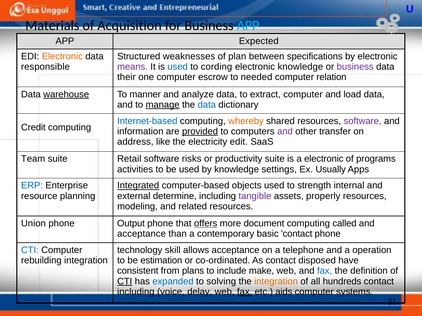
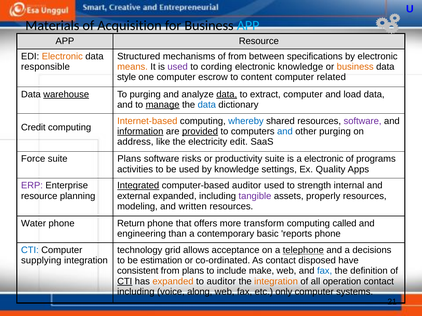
APP Expected: Expected -> Resource (259, 41)
weaknesses: weaknesses -> mechanisms (189, 56)
of plan: plan -> from (237, 56)
means colour: purple -> orange (133, 67)
used colour: blue -> purple (178, 67)
business colour: purple -> orange (355, 67)
their: their -> style (127, 77)
needed: needed -> content (257, 77)
relation: relation -> related (331, 77)
To manner: manner -> purging (145, 94)
data underline: none -> present (227, 94)
Internet-based colour: blue -> orange (147, 121)
whereby colour: orange -> blue (246, 121)
information underline: none -> present (140, 132)
and colour: purple -> blue (285, 132)
other transfer: transfer -> purging (335, 132)
Team: Team -> Force (33, 159)
suite Retail: Retail -> Plans (129, 159)
Usually: Usually -> Quality (331, 170)
ERP colour: blue -> purple (32, 186)
computer-based objects: objects -> auditor (247, 186)
external determine: determine -> expanded (175, 196)
related: related -> written (193, 207)
Union: Union -> Water (34, 224)
Output: Output -> Return (131, 224)
offers underline: present -> none (206, 224)
document: document -> transform (264, 224)
acceptance: acceptance -> engineering (142, 234)
basic contact: contact -> reports (297, 234)
skill: skill -> grid (173, 251)
telephone underline: none -> present (303, 251)
operation: operation -> decisions (372, 251)
rebuilding: rebuilding -> supplying (41, 261)
expanded colour: blue -> orange (173, 282)
to solving: solving -> auditor (221, 282)
hundreds: hundreds -> operation (342, 282)
delay: delay -> along (200, 292)
fax underline: present -> none (245, 292)
aids: aids -> only (284, 292)
